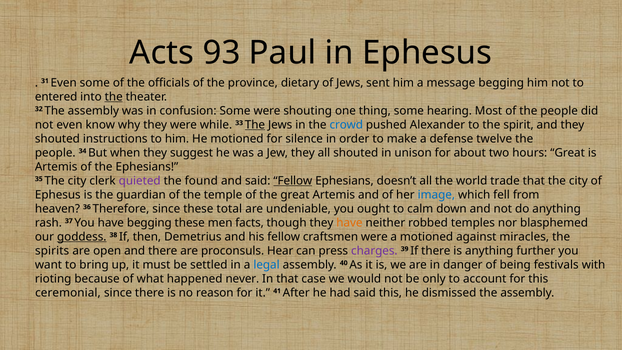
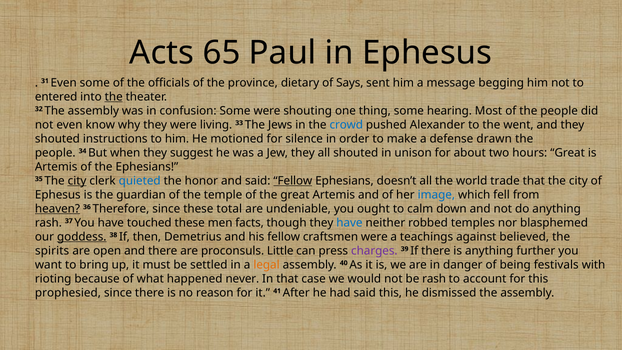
93: 93 -> 65 (222, 53)
of Jews: Jews -> Says (350, 83)
while: while -> living (216, 125)
The underline: present -> none (255, 125)
spirit: spirit -> went (519, 125)
twelve: twelve -> drawn (494, 139)
city underline: none -> present (77, 181)
quieted colour: purple -> blue (140, 181)
found: found -> honor (201, 181)
heaven underline: none -> present (57, 209)
have begging: begging -> touched (149, 223)
have colour: orange -> blue (349, 223)
a motioned: motioned -> teachings (427, 237)
miracles: miracles -> believed (524, 237)
Hear: Hear -> Little (280, 251)
legal colour: blue -> orange (267, 265)
be only: only -> rash (434, 279)
ceremonial: ceremonial -> prophesied (68, 293)
